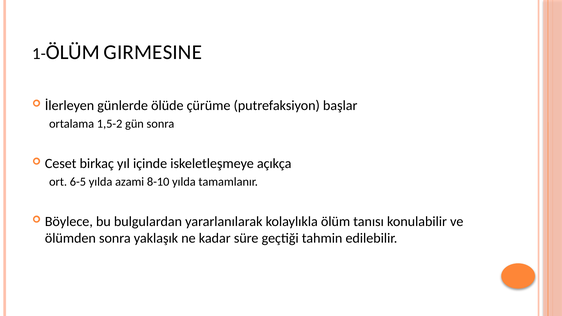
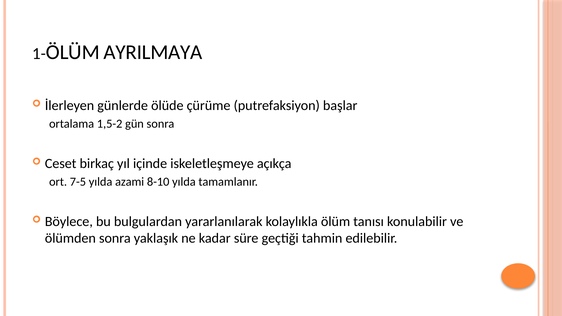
GIRMESINE: GIRMESINE -> AYRILMAYA (153, 52)
6-5: 6-5 -> 7-5 (78, 182)
